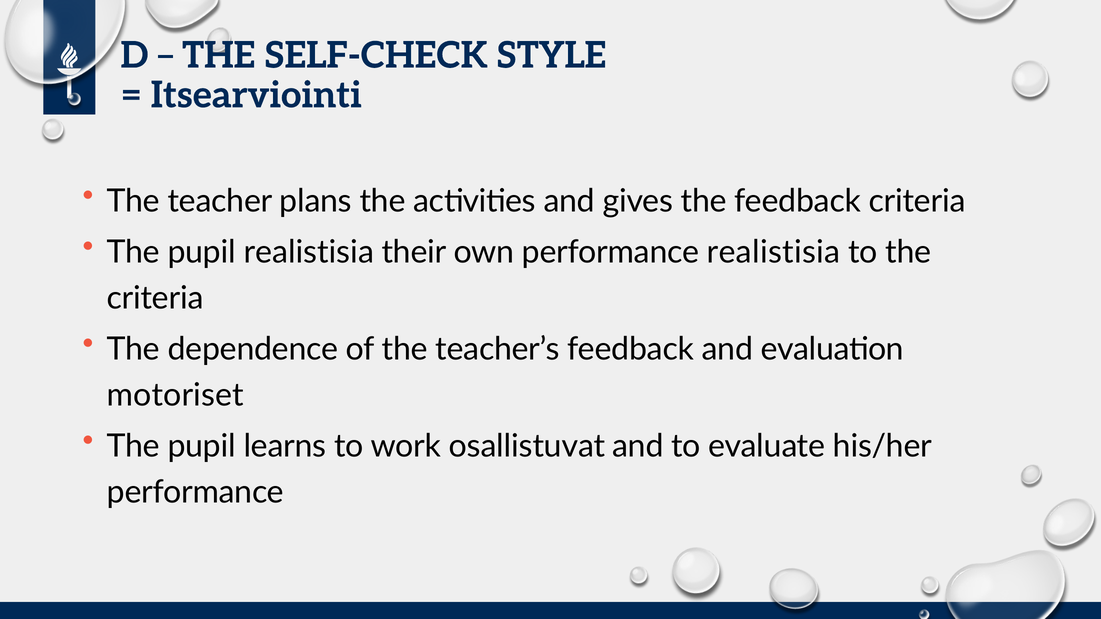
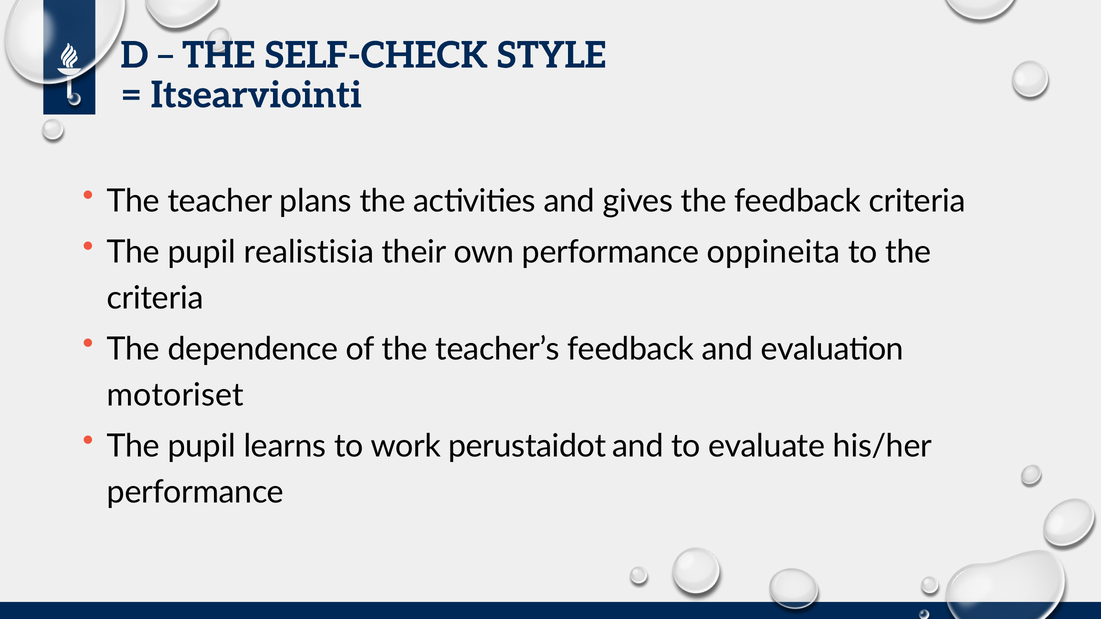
performance realistisia: realistisia -> oppineita (774, 252)
osallistuvat: osallistuvat -> perustaidot (527, 446)
